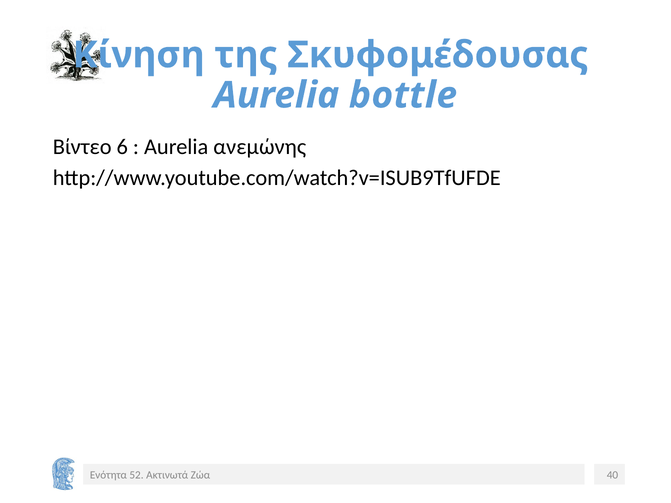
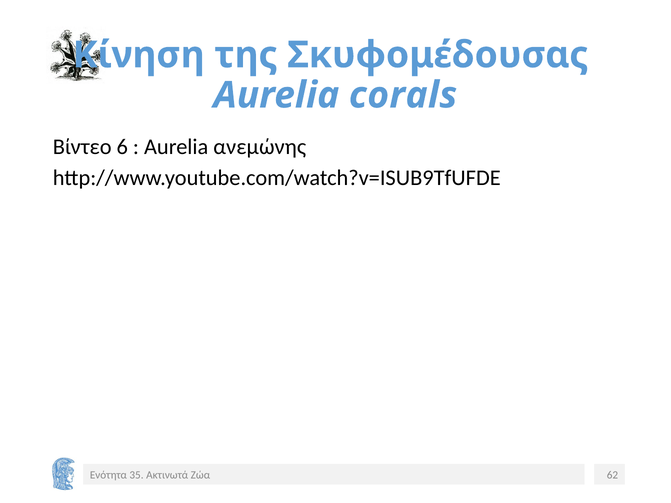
bottle: bottle -> corals (403, 95)
52: 52 -> 35 (137, 475)
40: 40 -> 62 (612, 475)
